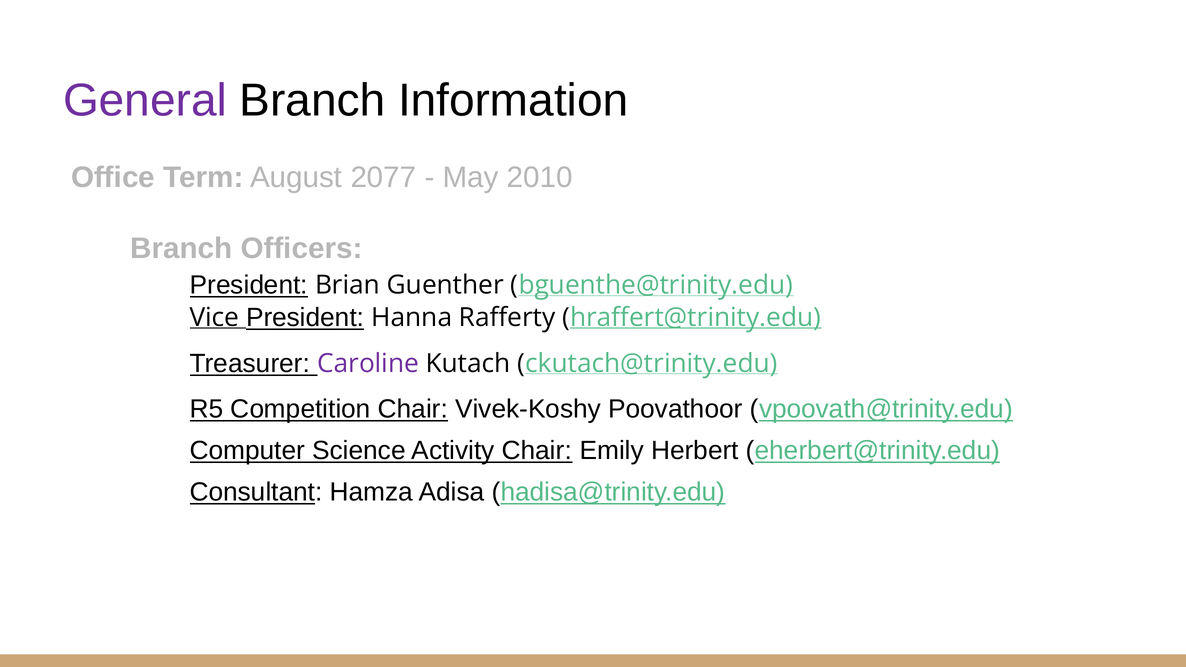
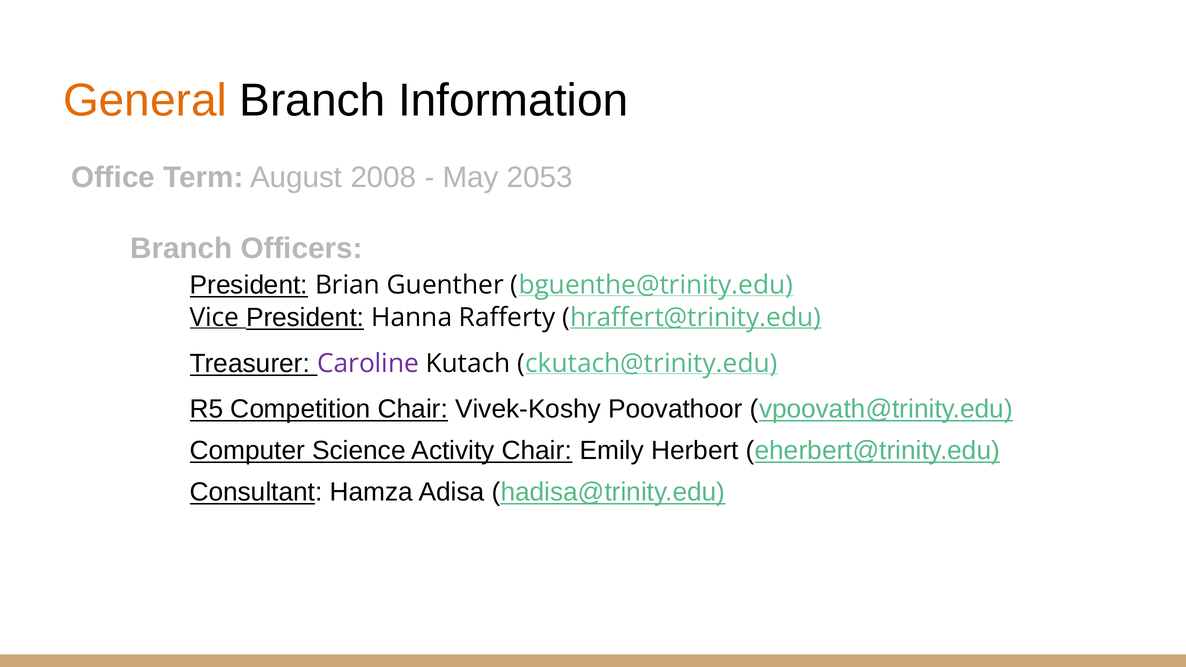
General colour: purple -> orange (145, 100)
2077: 2077 -> 2008 (383, 178)
2010: 2010 -> 2053 (540, 178)
